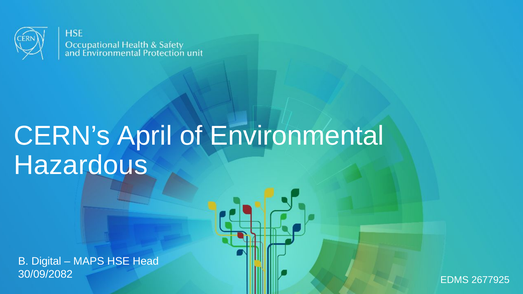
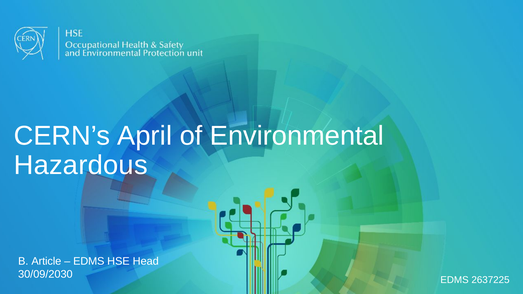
Digital: Digital -> Article (46, 261)
MAPS: MAPS -> EDMS (89, 261)
30/09/2082: 30/09/2082 -> 30/09/2030 (45, 274)
2677925: 2677925 -> 2637225 (490, 280)
